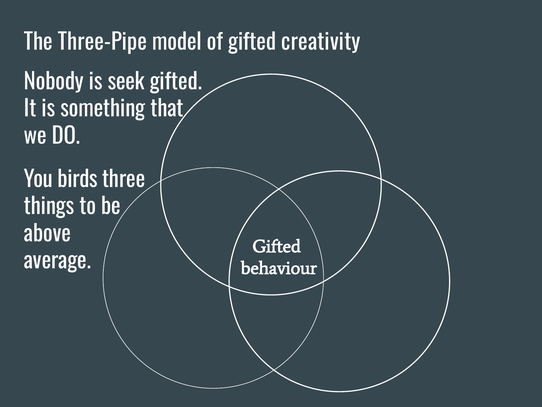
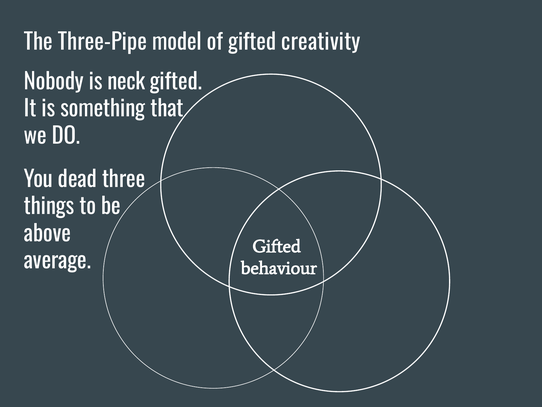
seek: seek -> neck (126, 82)
birds: birds -> dead (77, 179)
